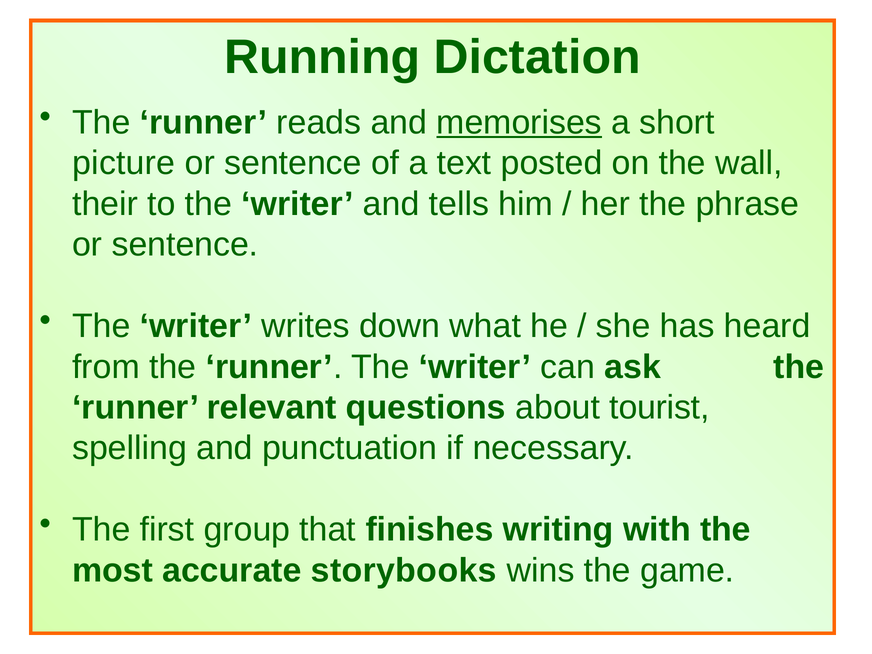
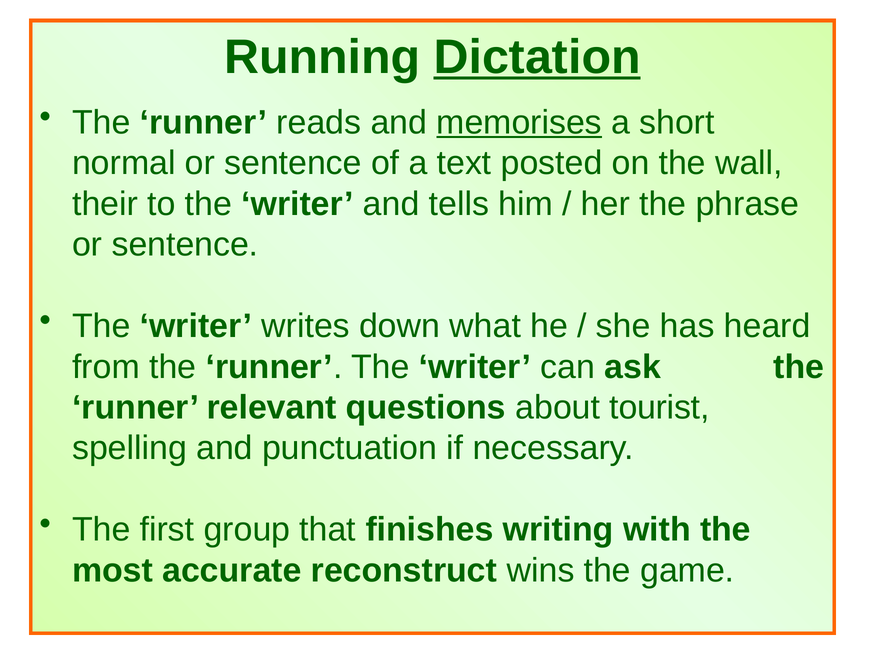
Dictation underline: none -> present (537, 57)
picture: picture -> normal (124, 163)
storybooks: storybooks -> reconstruct (404, 570)
